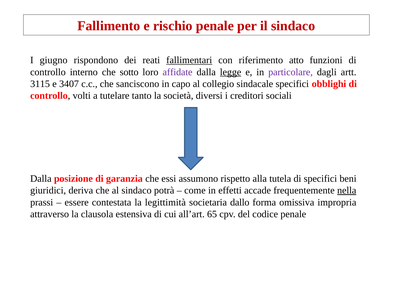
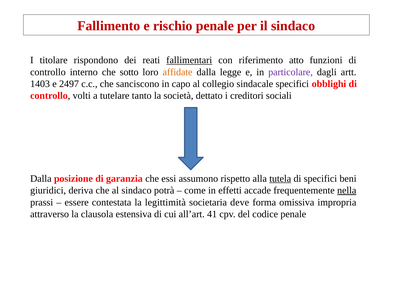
giugno: giugno -> titolare (54, 60)
affidate colour: purple -> orange (178, 72)
legge underline: present -> none (231, 72)
3115: 3115 -> 1403 (40, 84)
3407: 3407 -> 2497 (69, 84)
diversi: diversi -> dettato (209, 96)
tutela underline: none -> present (280, 178)
dallo: dallo -> deve (240, 202)
65: 65 -> 41 (212, 214)
